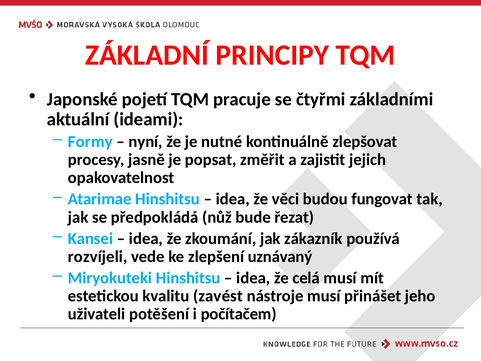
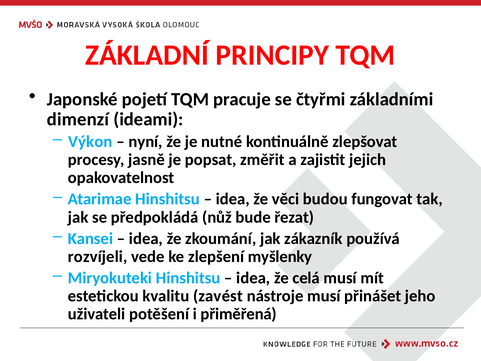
aktuální: aktuální -> dimenzí (78, 119)
Formy: Formy -> Výkon (90, 142)
uznávaný: uznávaný -> myšlenky (280, 256)
počítačem: počítačem -> přiměřená (239, 314)
